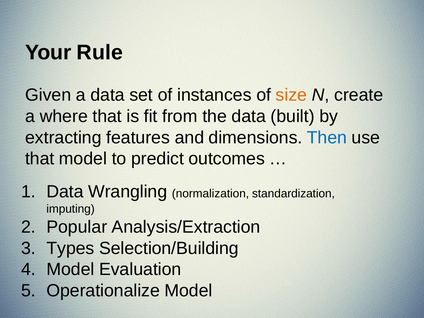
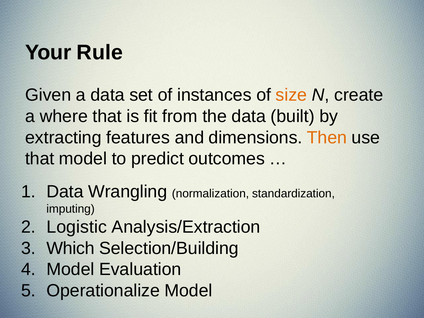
Then colour: blue -> orange (327, 138)
Popular: Popular -> Logistic (77, 227)
Types: Types -> Which (71, 248)
